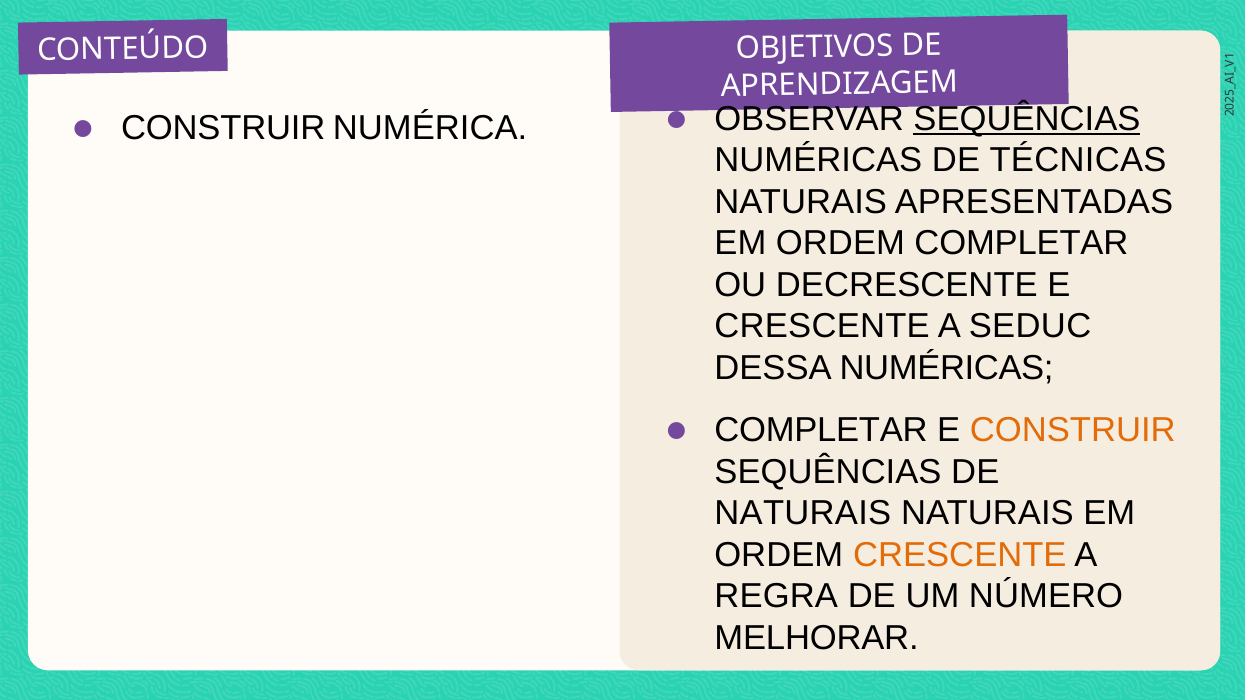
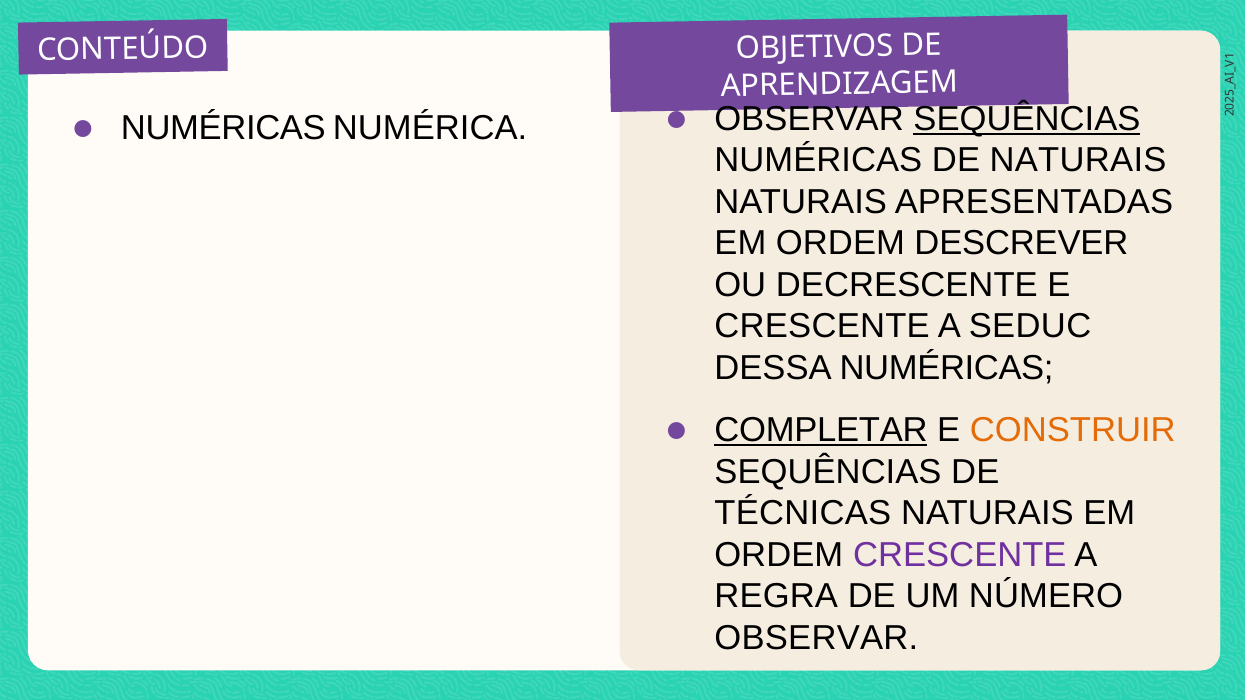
CONSTRUIR: CONSTRUIR -> NUMÉRICAS (223, 129)
DE TÉCNICAS: TÉCNICAS -> NATURAIS (1078, 161)
ORDEM COMPLETAR: COMPLETAR -> DESCREVER (1021, 244)
COMPLETAR underline: none -> present (821, 430)
NATURAIS: NATURAIS -> TÉCNICAS (803, 513)
CRESCENTE colour: orange -> purple (960, 555)
MELHORAR: MELHORAR -> OBSERVAR (816, 638)
